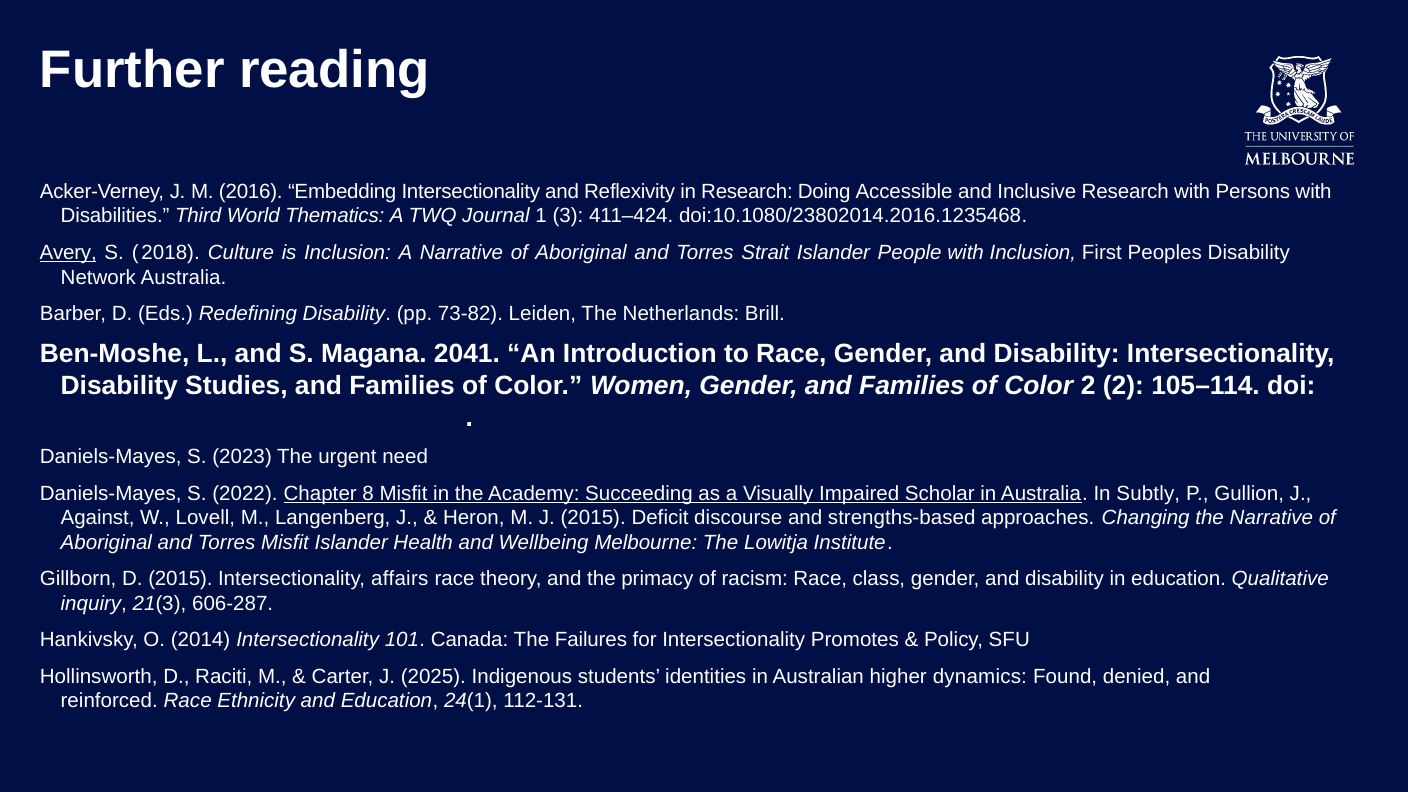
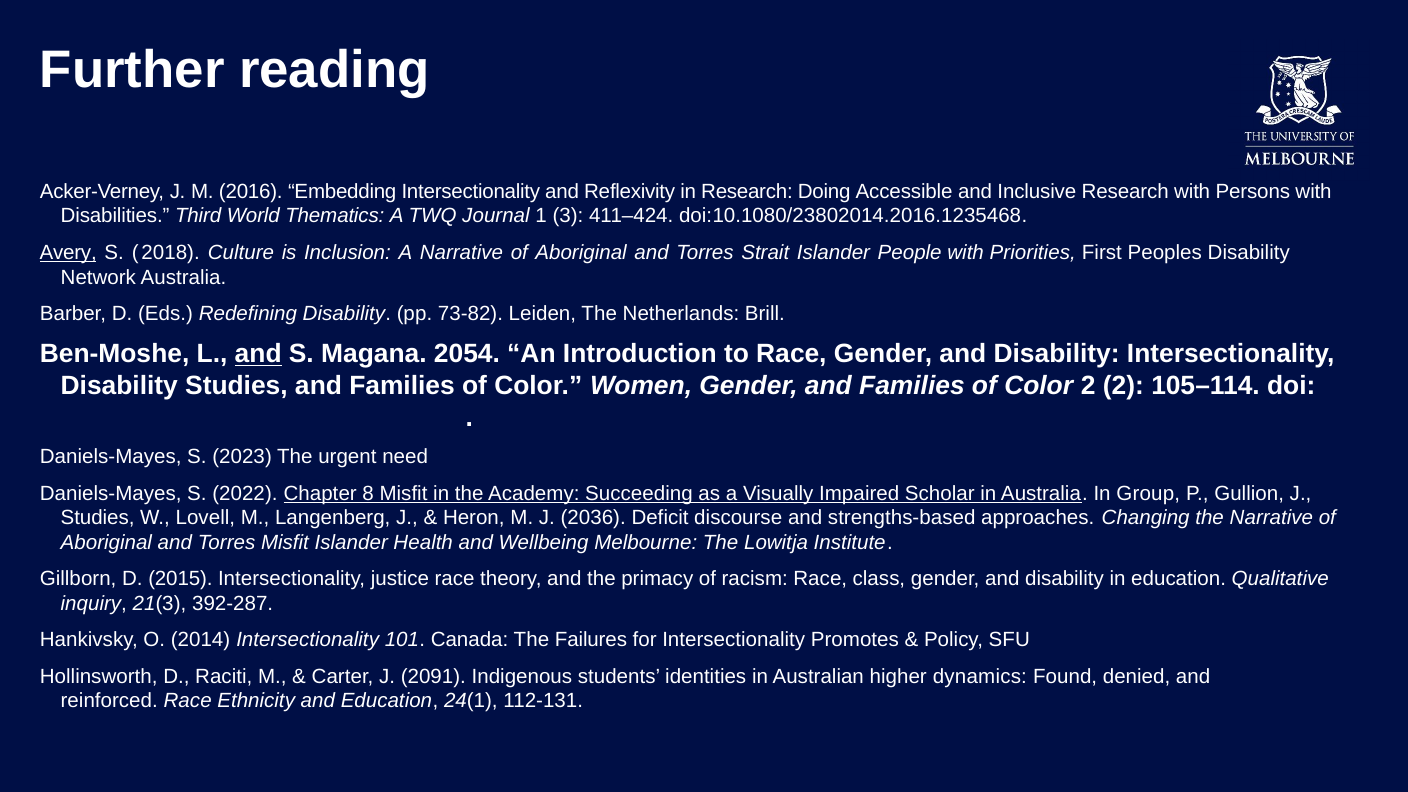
with Inclusion: Inclusion -> Priorities (1033, 253)
and underline: none -> present (258, 354)
2041: 2041 -> 2054 (467, 354)
Subtly: Subtly -> Group (1148, 493)
Against: Against -> Studies (98, 518)
J 2015: 2015 -> 2036 (593, 518)
affairs: affairs -> justice (400, 579)
606-287: 606-287 -> 392-287 (233, 604)
2025: 2025 -> 2091 (433, 677)
